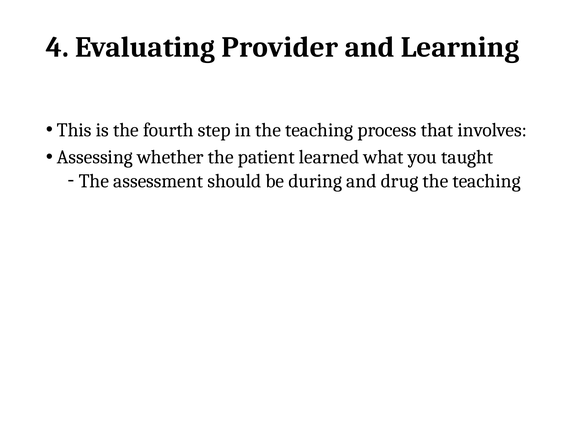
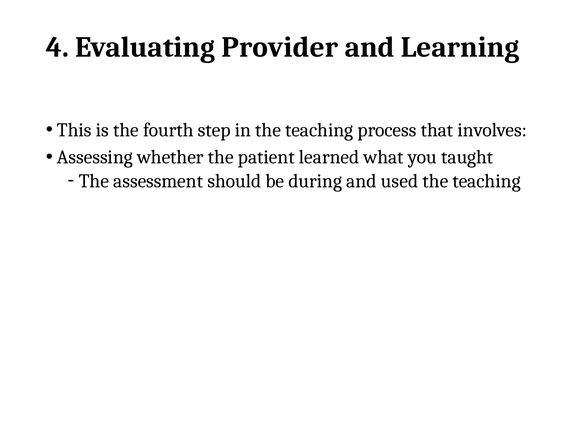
drug: drug -> used (399, 181)
